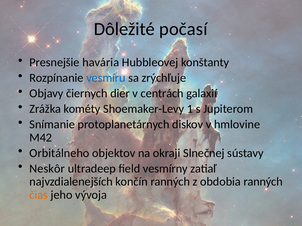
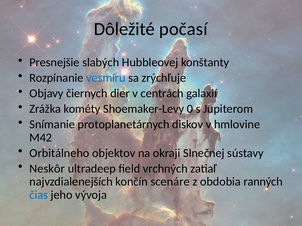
havária: havária -> slabých (101, 63)
1: 1 -> 0 (190, 109)
vesmírny: vesmírny -> vrchných (165, 169)
končín ranných: ranných -> scenáre (170, 182)
čias colour: orange -> blue (39, 195)
